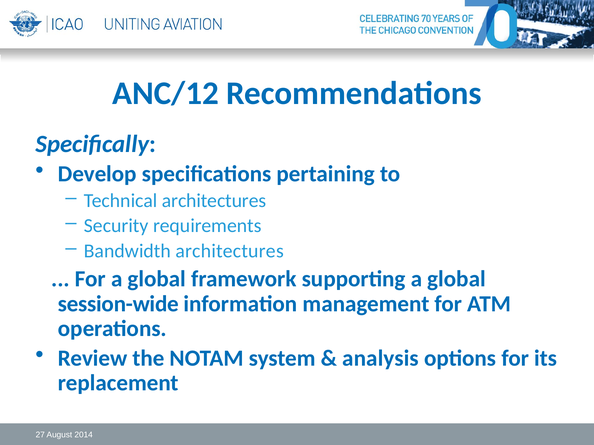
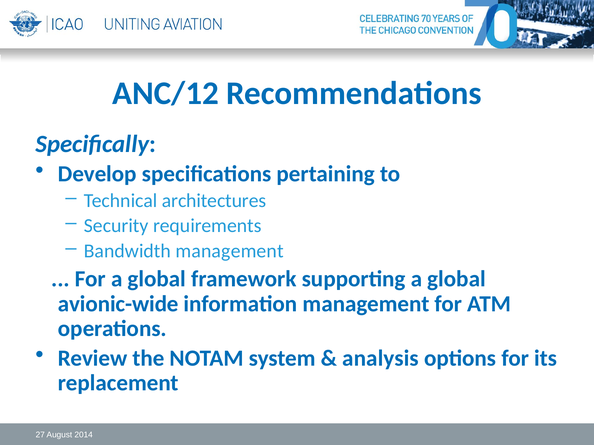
Bandwidth architectures: architectures -> management (230, 251)
session-wide: session-wide -> avionic-wide (118, 304)
